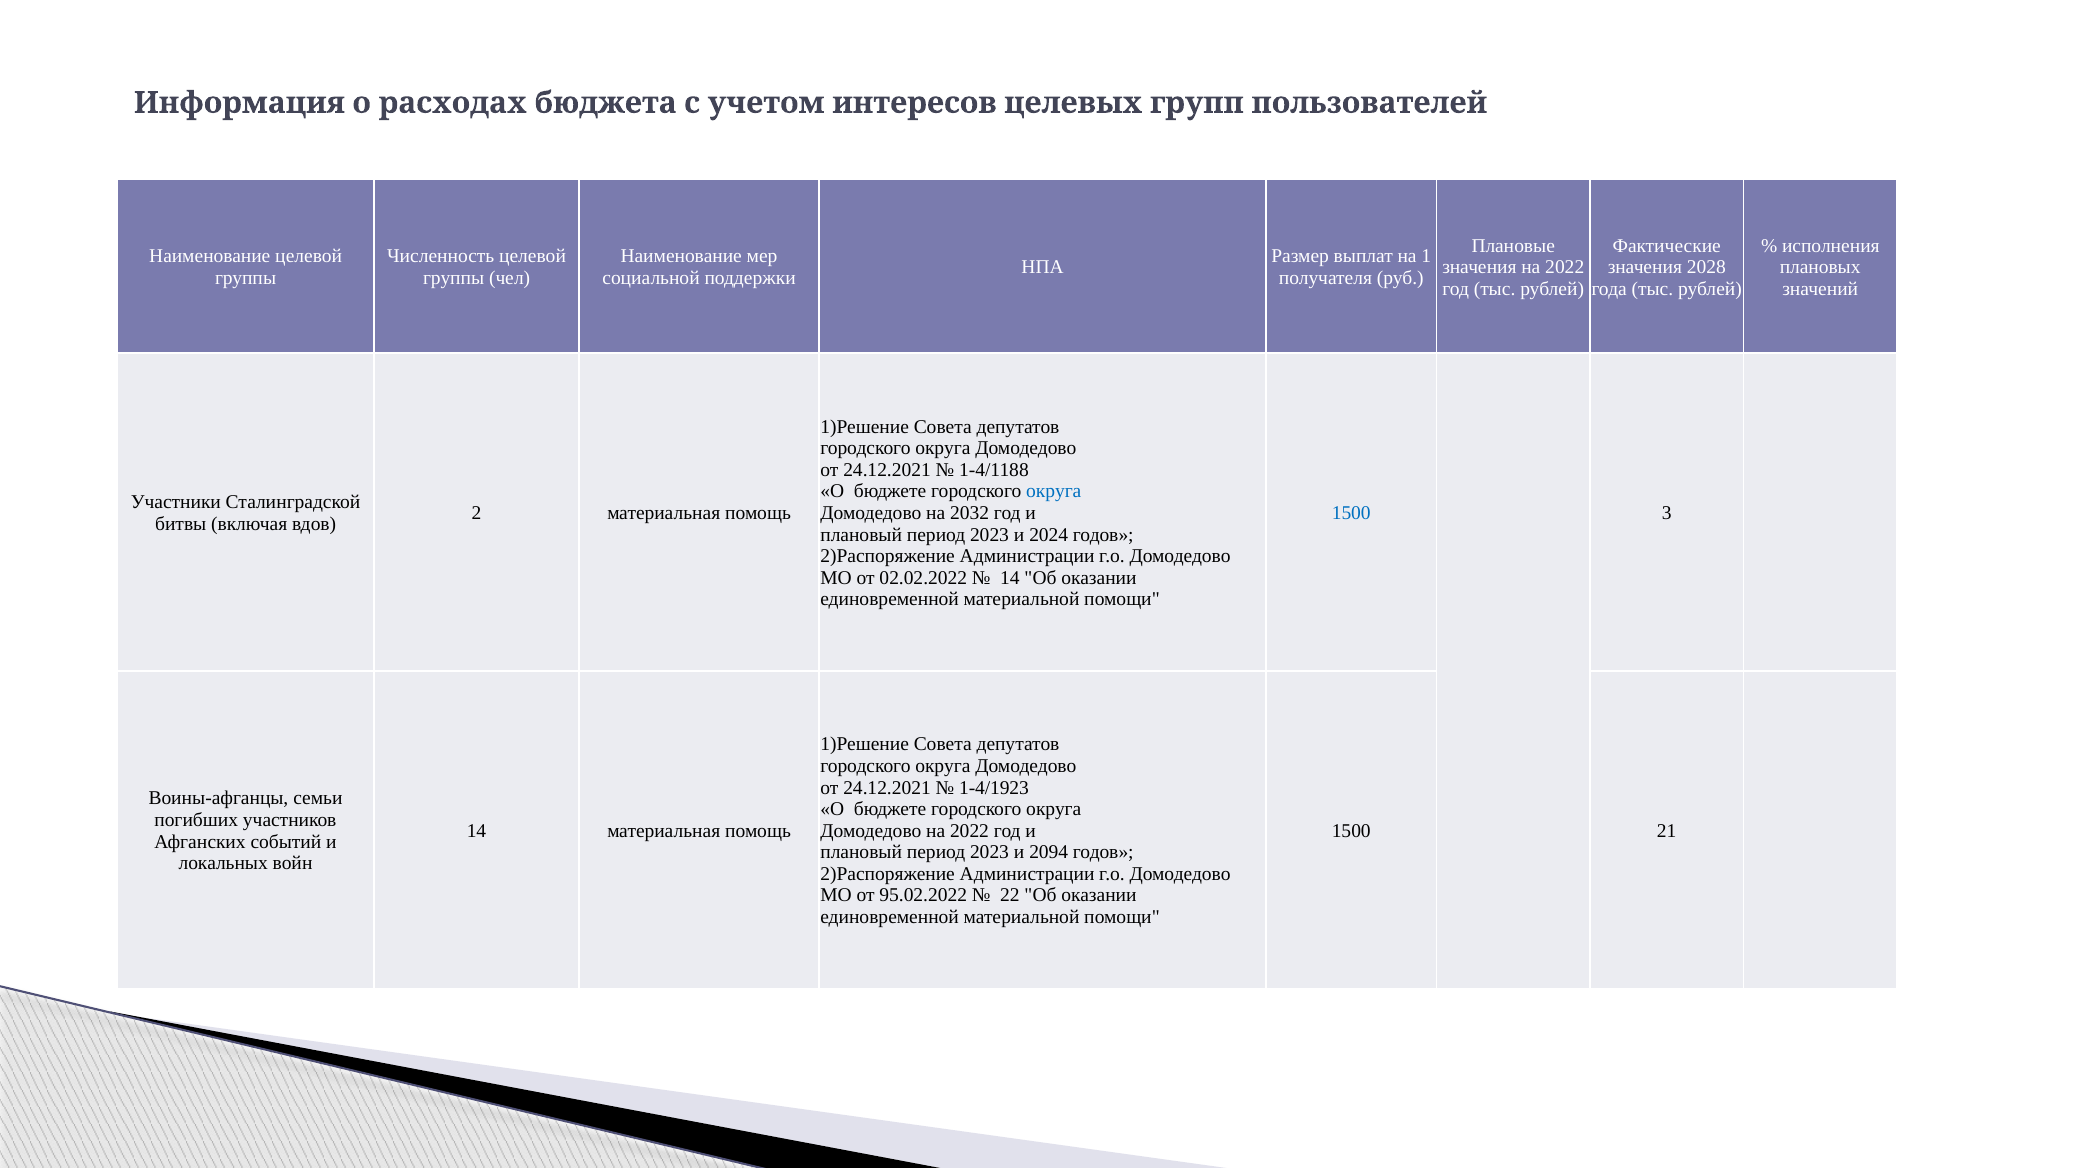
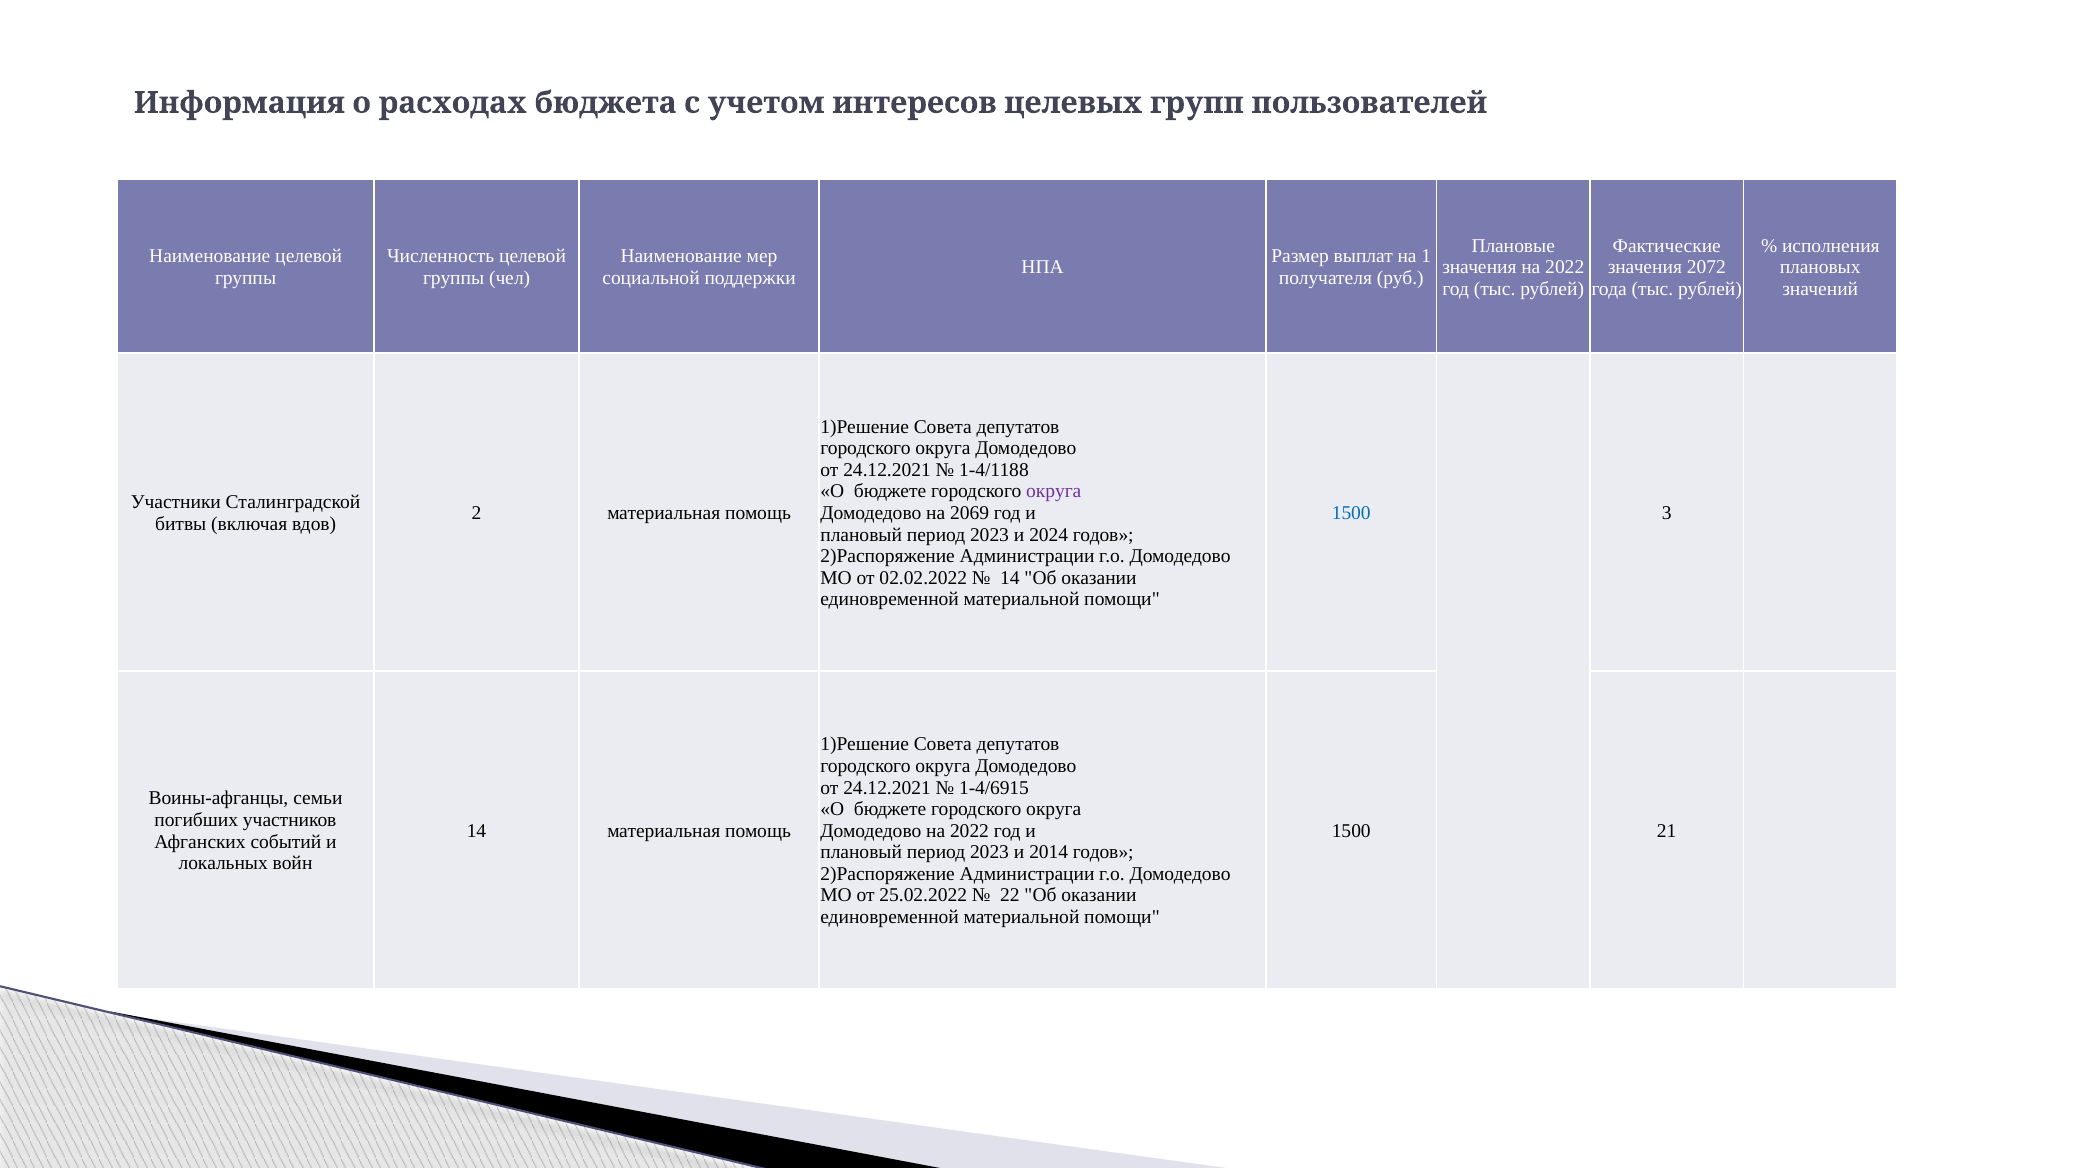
2028: 2028 -> 2072 (1706, 267)
округа colour: blue -> purple (1054, 492)
2032: 2032 -> 2069 (970, 513)
1-4/1923: 1-4/1923 -> 1-4/6915 (994, 788)
2094: 2094 -> 2014 (1049, 853)
95.02.2022: 95.02.2022 -> 25.02.2022 (923, 896)
